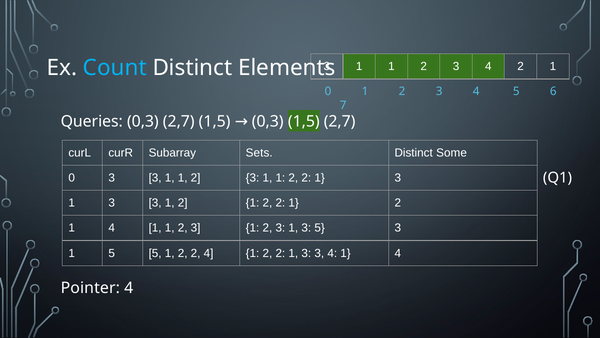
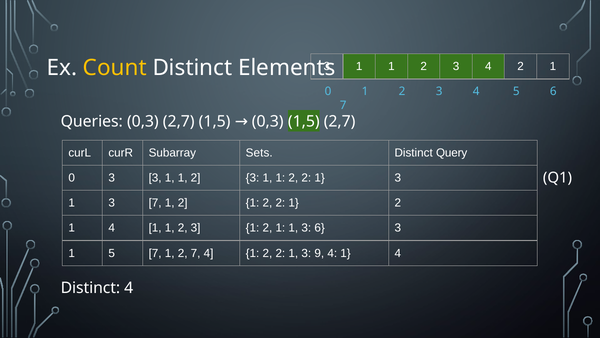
Count colour: light blue -> yellow (115, 68)
Some: Some -> Query (452, 153)
3: 3 -> 7 (155, 203)
3 1 2 3: 3 -> 1 (280, 228)
3 5: 5 -> 6 (320, 228)
5 5: 5 -> 7 (155, 253)
2: 2 -> 7 (196, 253)
2 1 3 3: 3 -> 9 (319, 253)
Pointer: Pointer -> Distinct (90, 288)
